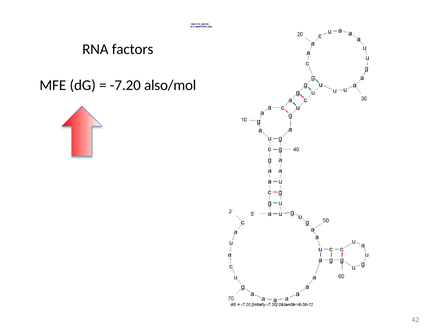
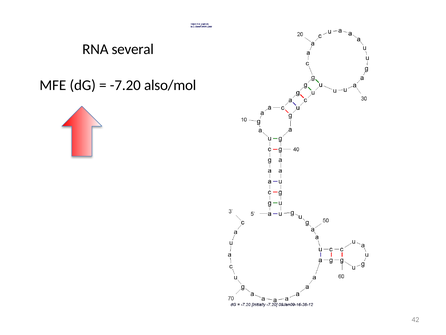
factors: factors -> several (133, 49)
